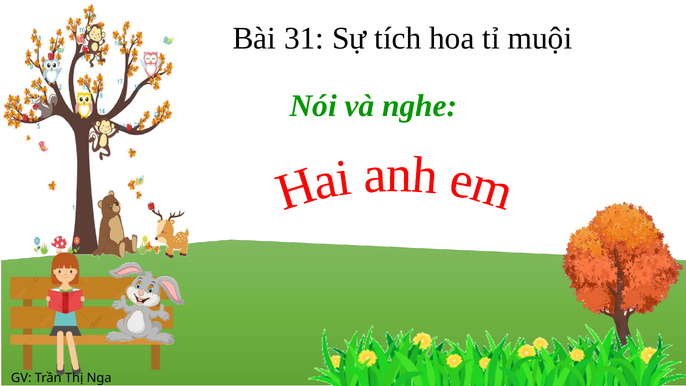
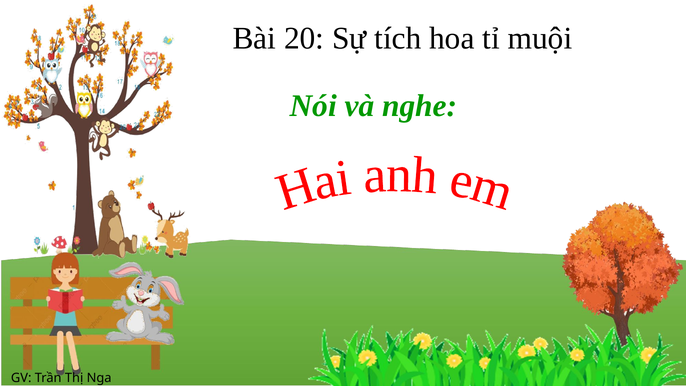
31: 31 -> 20 (304, 38)
